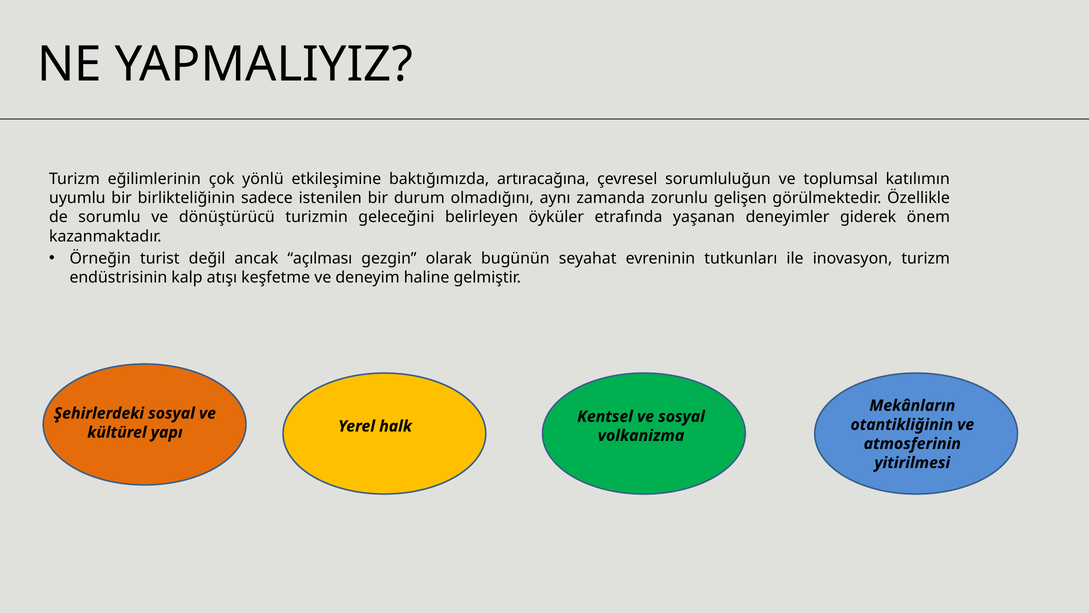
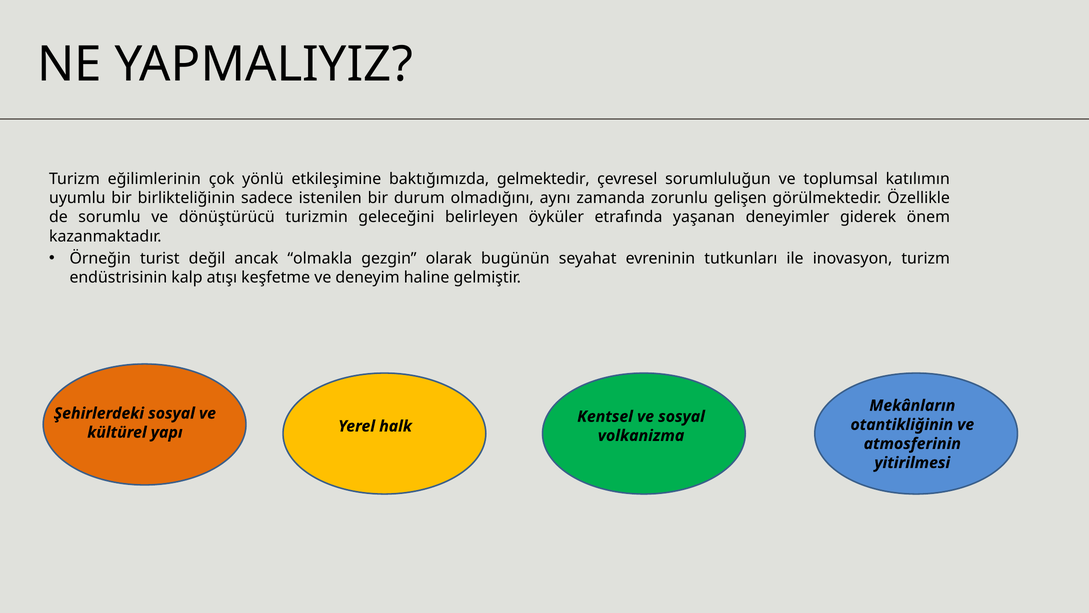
artıracağına: artıracağına -> gelmektedir (543, 179)
açılması: açılması -> olmakla (320, 258)
